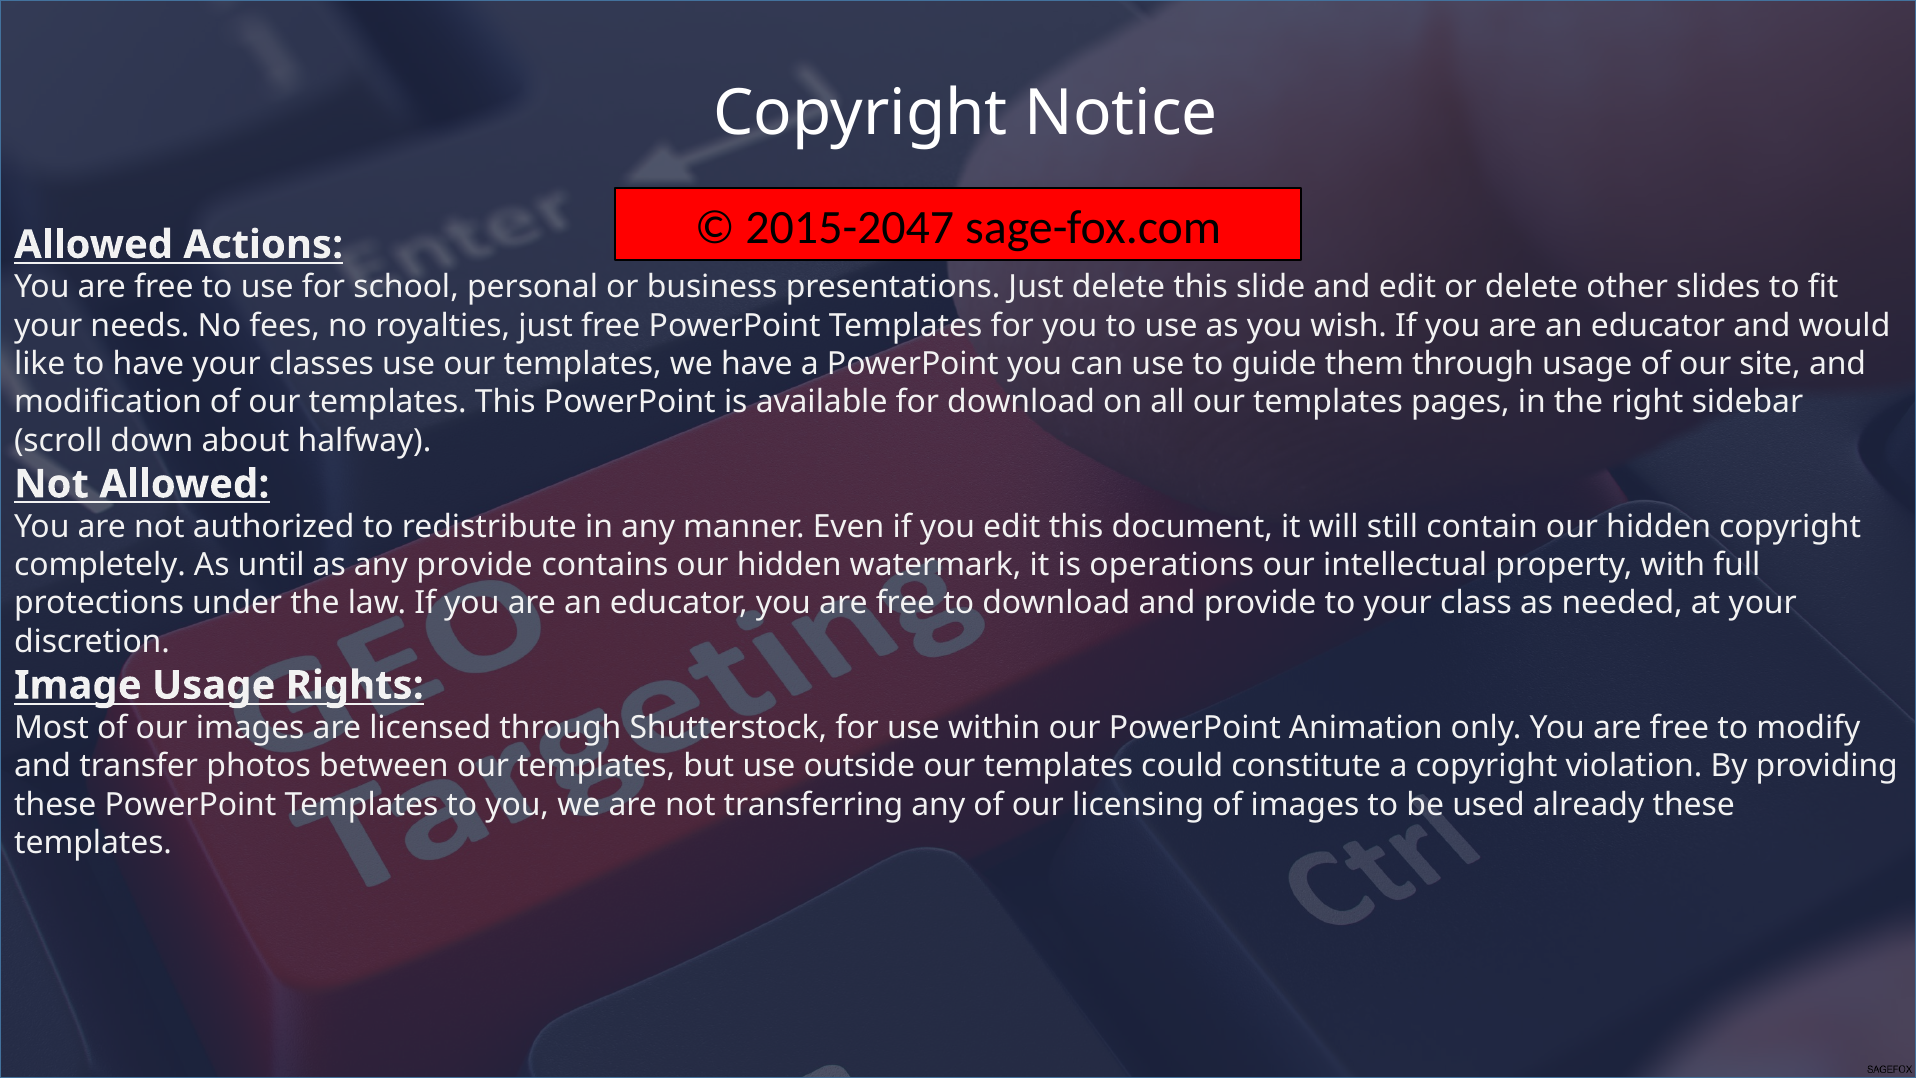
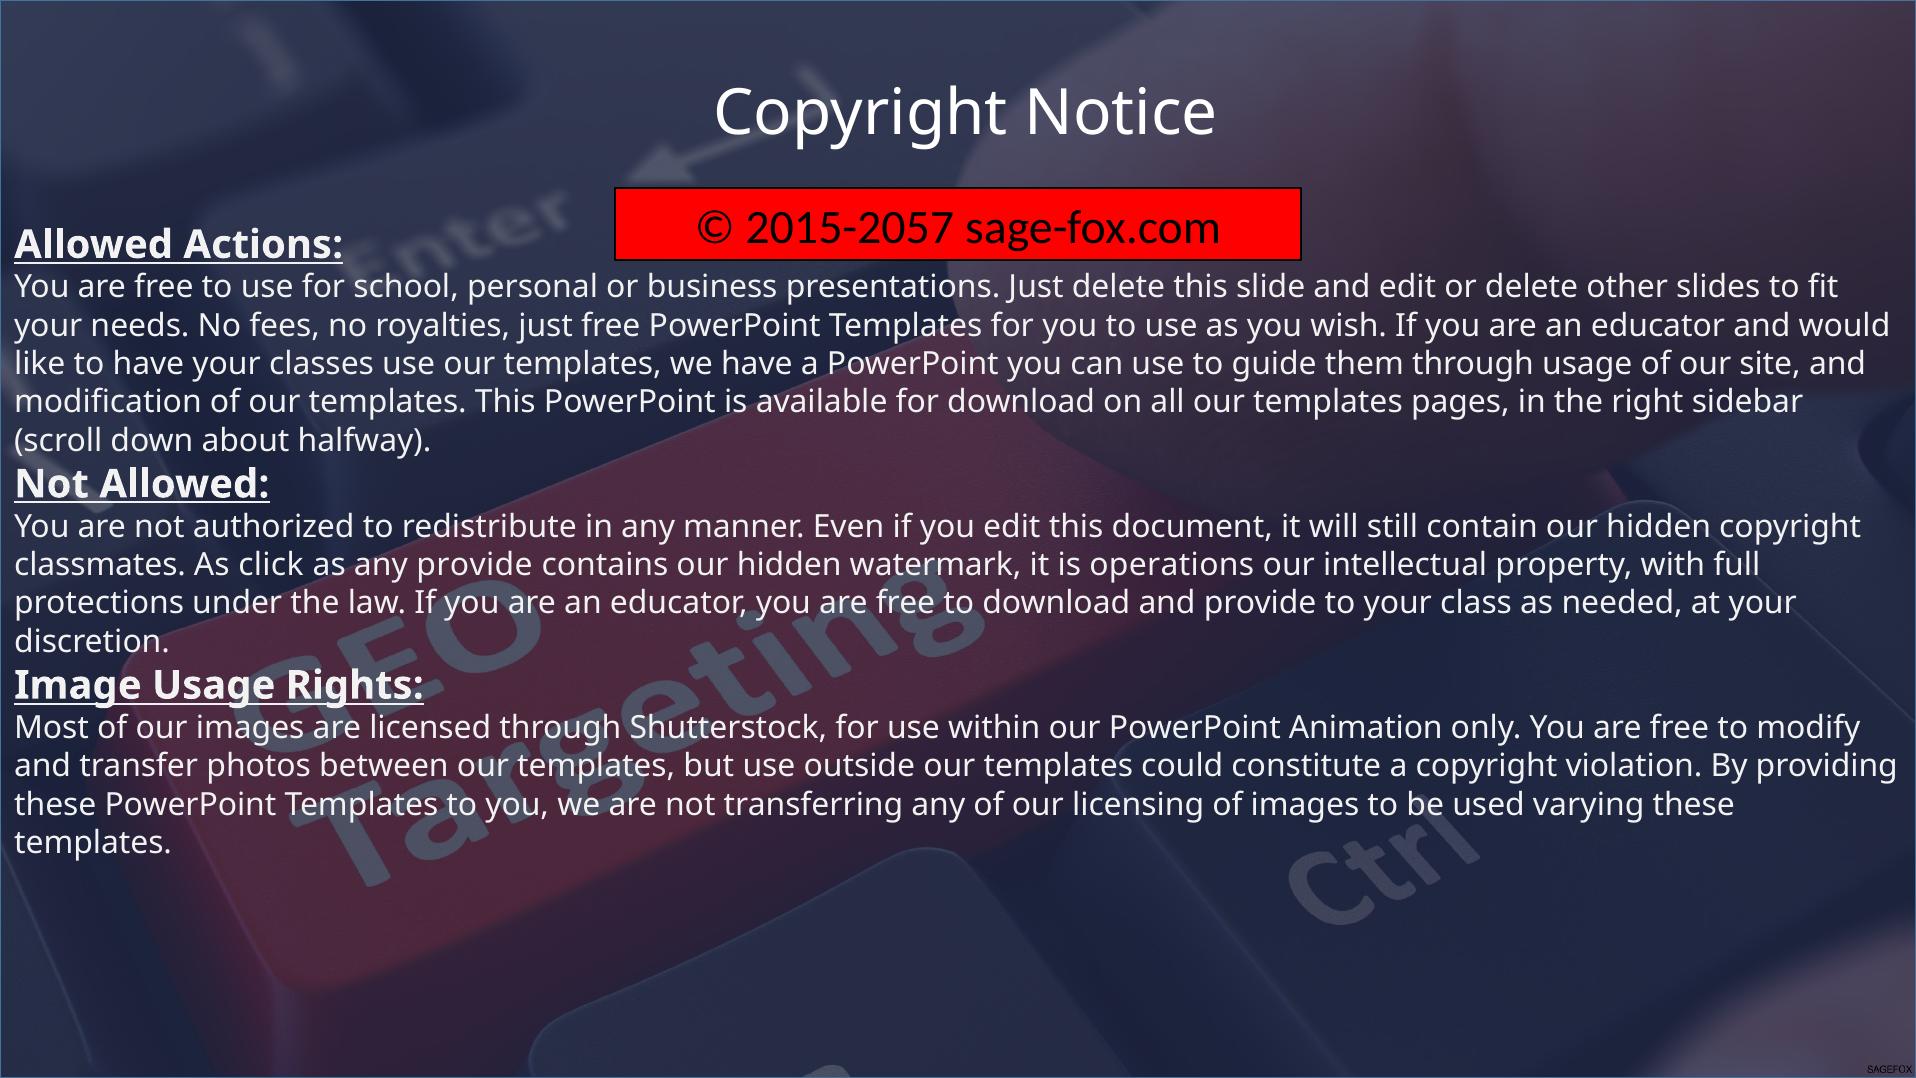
2015-2047: 2015-2047 -> 2015-2057 (850, 227)
completely: completely -> classmates (100, 565)
until: until -> click (271, 565)
already: already -> varying (1589, 804)
